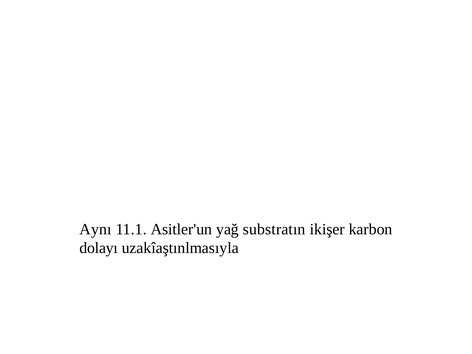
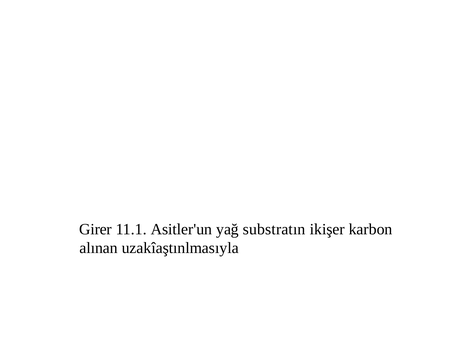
Aynı: Aynı -> Girer (96, 229)
dolayı: dolayı -> alınan (99, 248)
